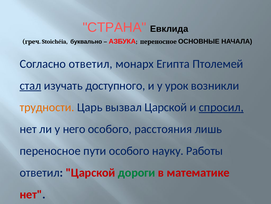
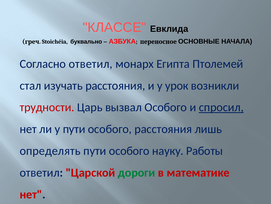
СТРАНА: СТРАНА -> КЛАССЕ (114, 27)
стал underline: present -> none (30, 85)
изучать доступного: доступного -> расстояния (115, 85)
трудности colour: orange -> red (47, 107)
вызвал Царской: Царской -> Особого (166, 107)
у него: него -> пути (74, 129)
переносное: переносное -> определять (50, 150)
